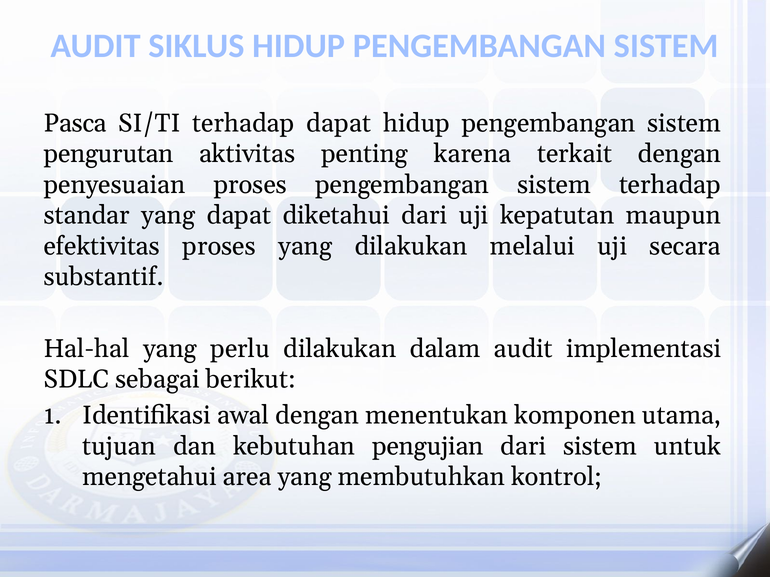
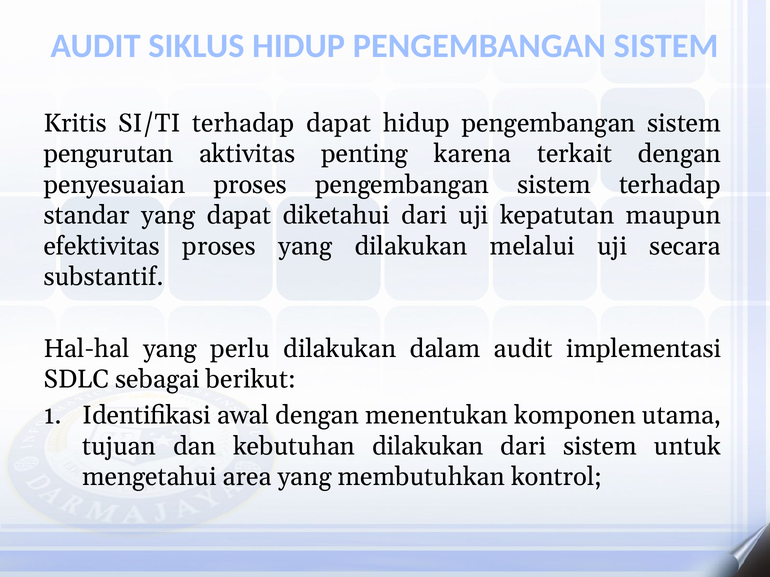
Pasca: Pasca -> Kritis (75, 123)
kebutuhan pengujian: pengujian -> dilakukan (428, 447)
